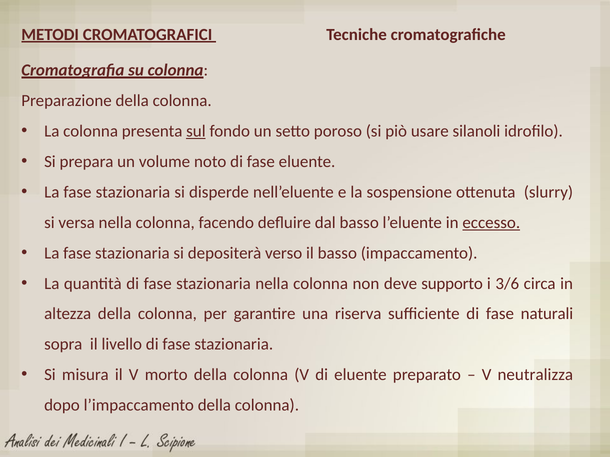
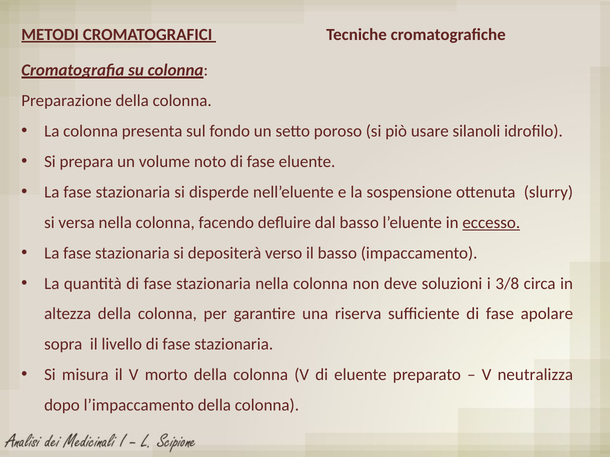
sul underline: present -> none (196, 131)
supporto: supporto -> soluzioni (452, 284)
3/6: 3/6 -> 3/8 (507, 284)
naturali: naturali -> apolare (547, 314)
